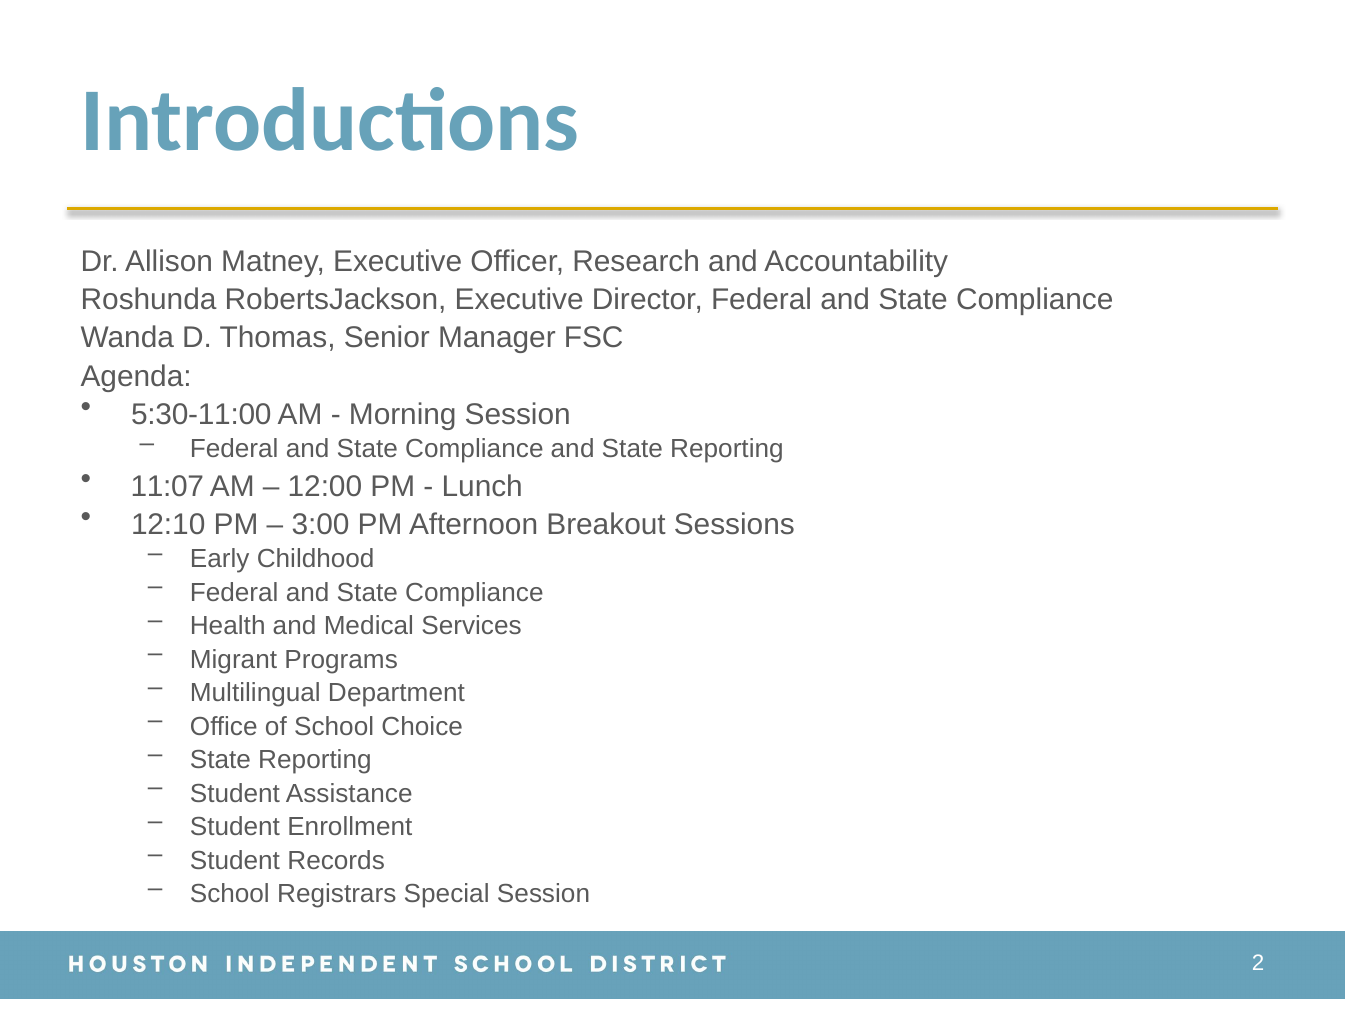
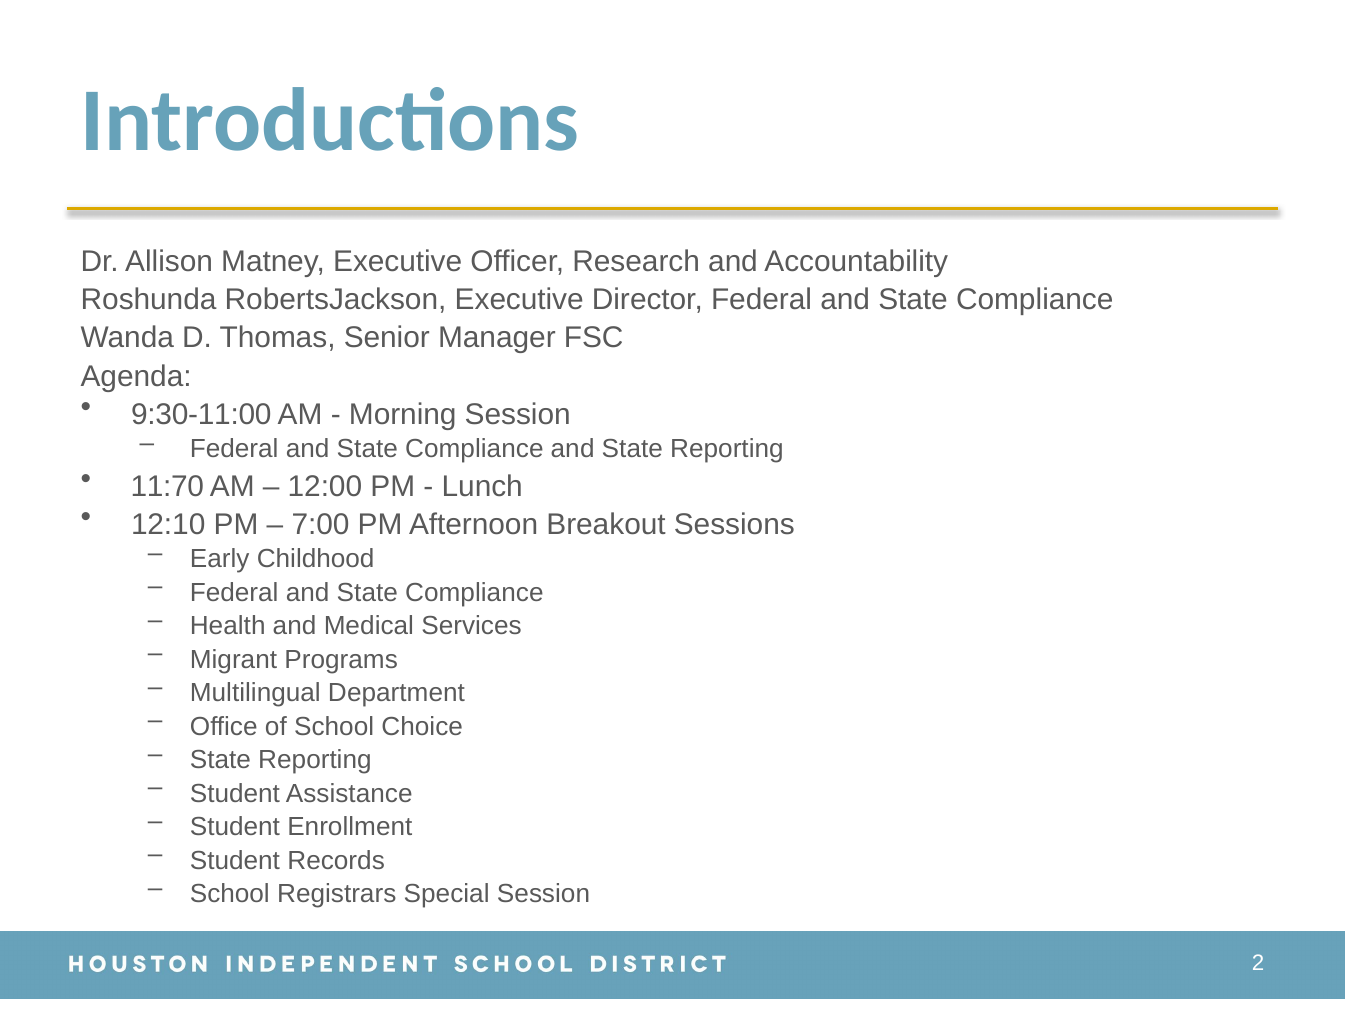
5:30-11:00: 5:30-11:00 -> 9:30-11:00 (201, 415)
11:07: 11:07 -> 11:70 (167, 486)
3:00: 3:00 -> 7:00 (321, 524)
